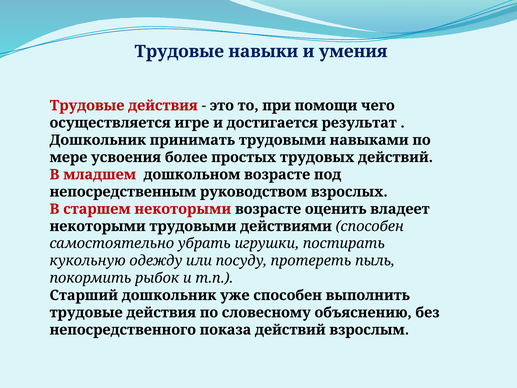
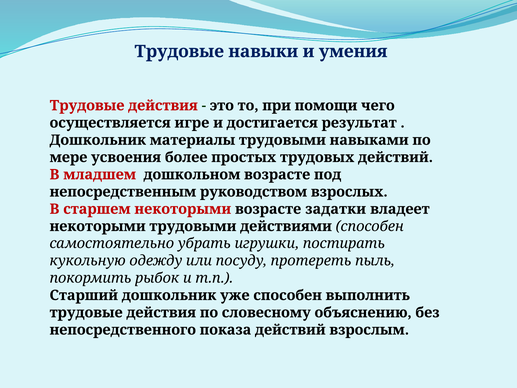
принимать: принимать -> материалы (192, 140)
оценить: оценить -> задатки (336, 209)
